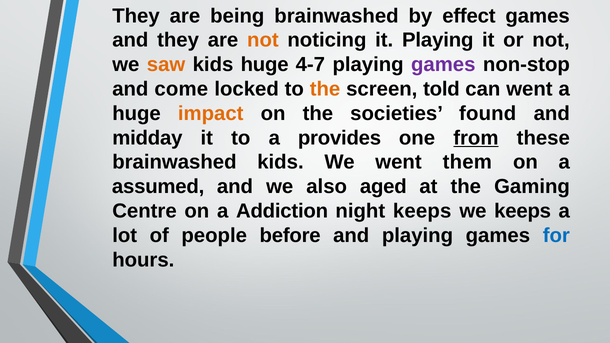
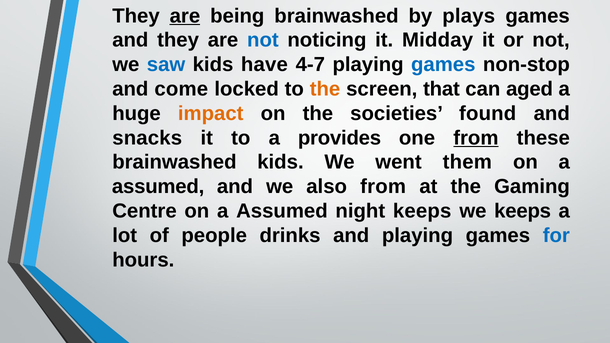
are underline: none -> present (185, 16)
effect: effect -> plays (469, 16)
not colour: orange -> blue (263, 40)
it Playing: Playing -> Midday (438, 40)
saw colour: orange -> blue (166, 65)
kids huge: huge -> have (264, 65)
games colour: purple -> blue (443, 65)
told: told -> that (441, 89)
can went: went -> aged (530, 89)
midday: midday -> snacks (147, 138)
also aged: aged -> from (383, 187)
Centre on a Addiction: Addiction -> Assumed (282, 211)
before: before -> drinks (290, 236)
